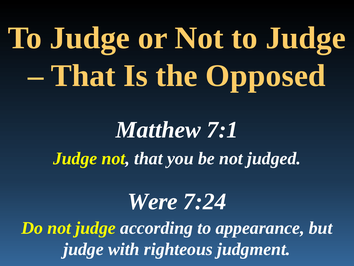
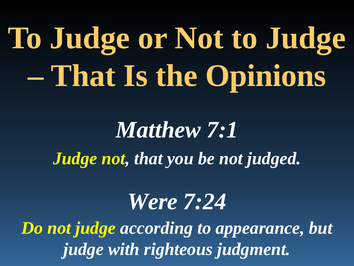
Opposed: Opposed -> Opinions (266, 76)
